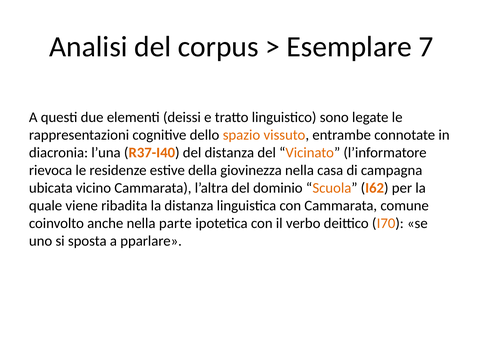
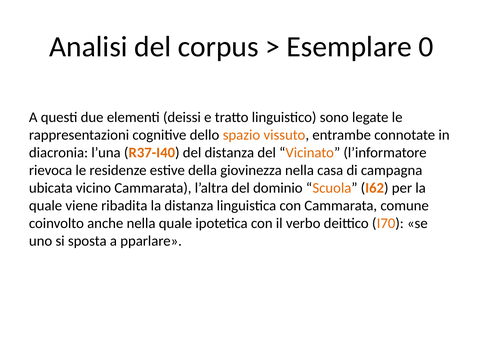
7: 7 -> 0 (426, 47)
nella parte: parte -> quale (175, 224)
